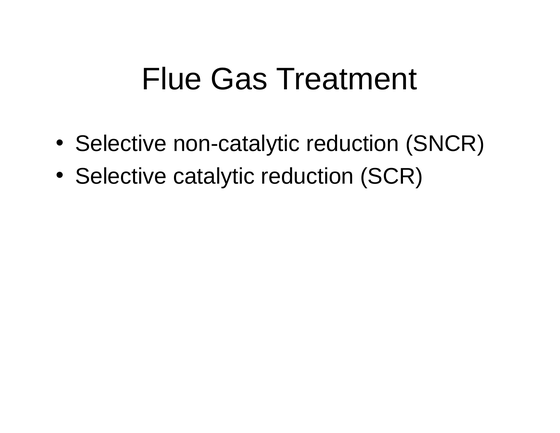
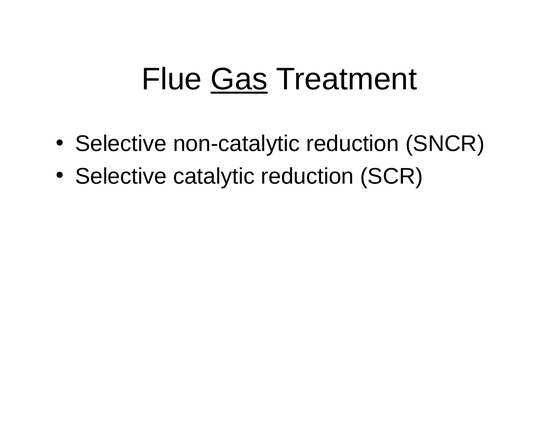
Gas underline: none -> present (239, 79)
